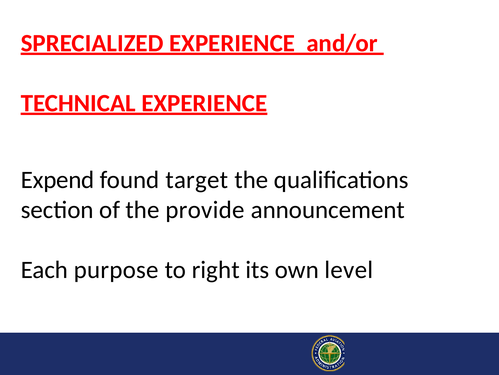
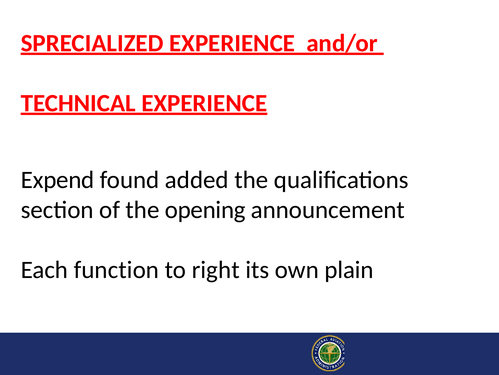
target: target -> added (197, 180)
provide: provide -> opening (205, 209)
purpose: purpose -> function (116, 269)
level: level -> plain (349, 269)
